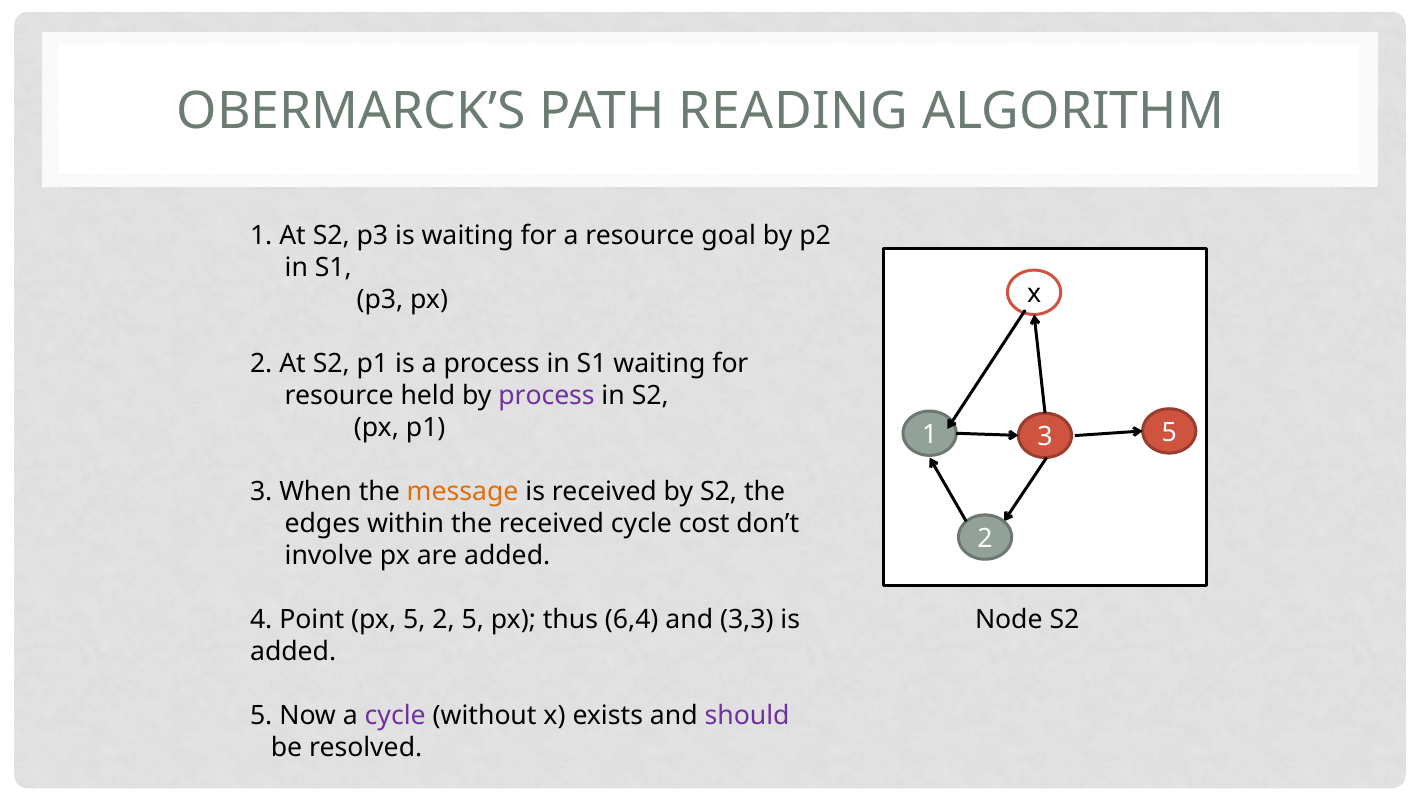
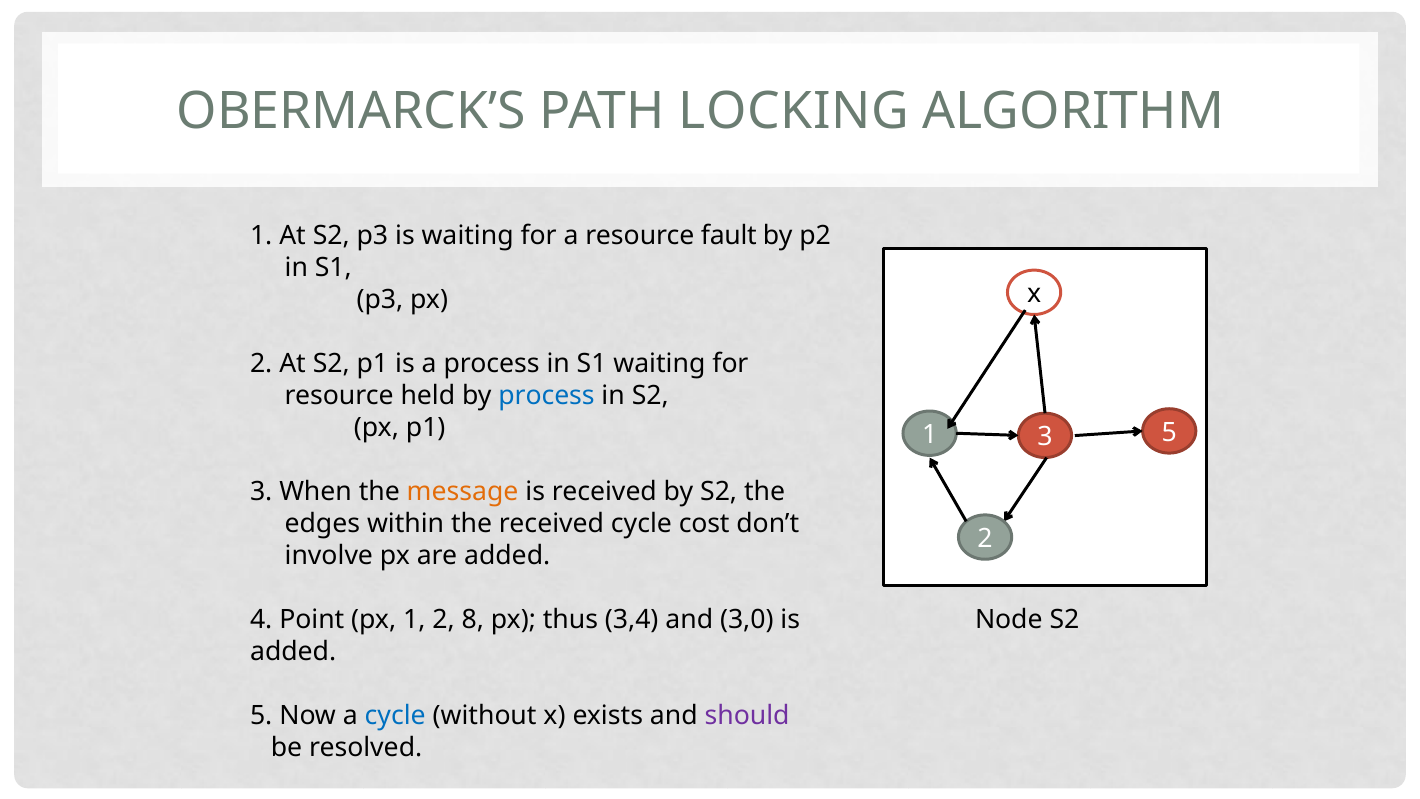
READING: READING -> LOCKING (794, 112)
goal: goal -> fault (729, 236)
process colour: purple -> blue (547, 396)
px 5: 5 -> 1 (414, 619)
2 5: 5 -> 8 (473, 619)
6,4: 6,4 -> 3,4 (632, 619)
3,3: 3,3 -> 3,0 (747, 619)
cycle colour: purple -> blue (395, 715)
